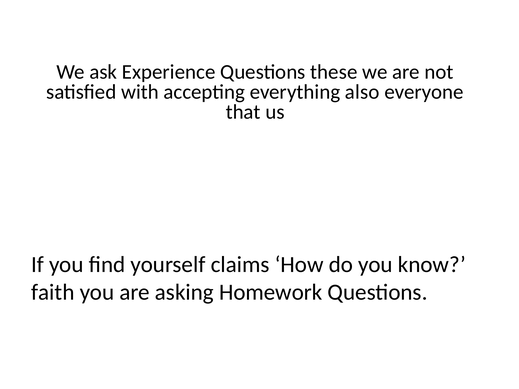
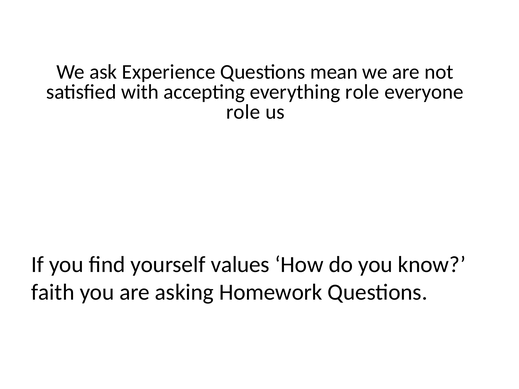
these: these -> mean (334, 72)
everything also: also -> role (362, 92)
that: that -> role (243, 112)
claims: claims -> values (240, 265)
